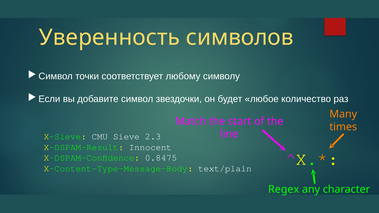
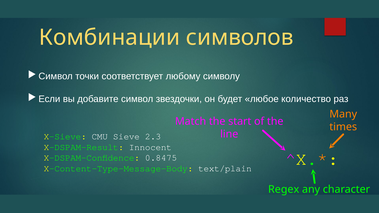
Уверенность: Уверенность -> Комбинации (109, 37)
